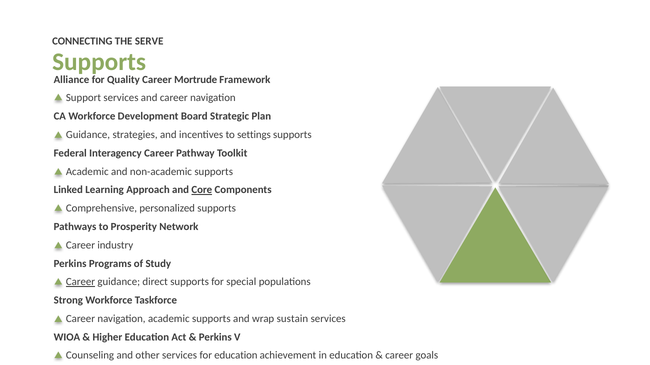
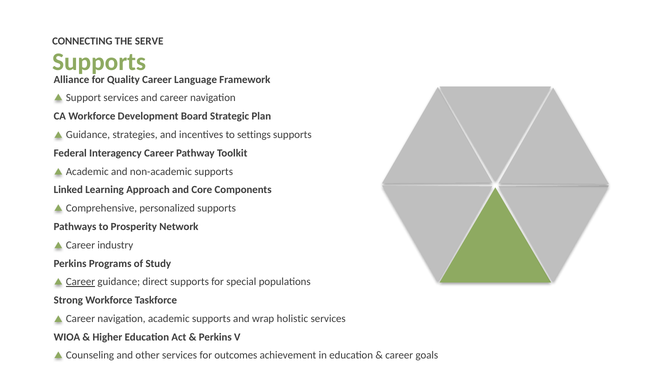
Mortrude: Mortrude -> Language (196, 80)
Core underline: present -> none (202, 190)
sustain: sustain -> holistic (292, 319)
for education: education -> outcomes (236, 356)
